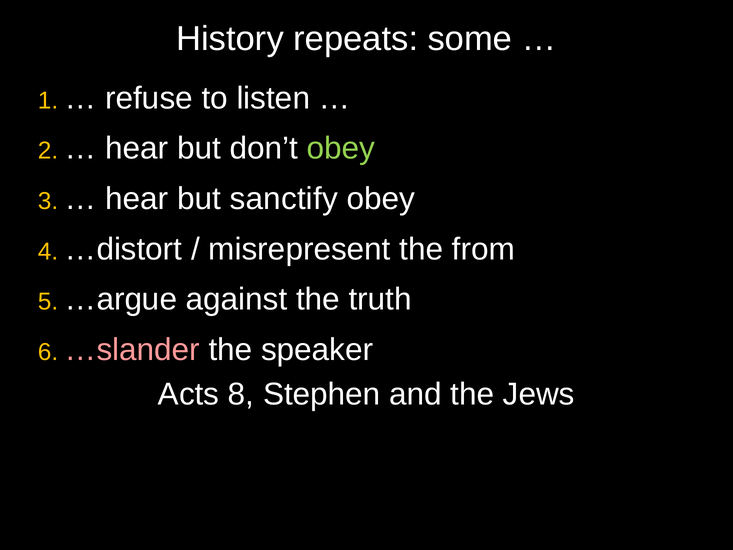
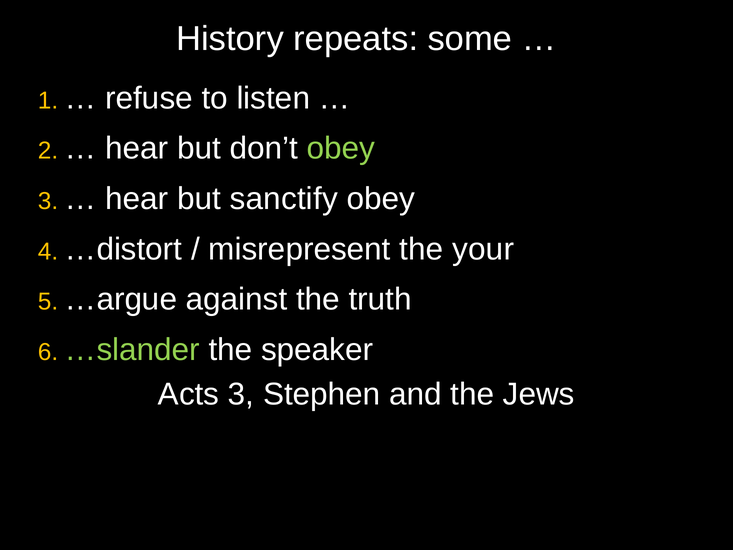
from: from -> your (483, 249)
…slander colour: pink -> light green (132, 350)
Acts 8: 8 -> 3 (241, 394)
